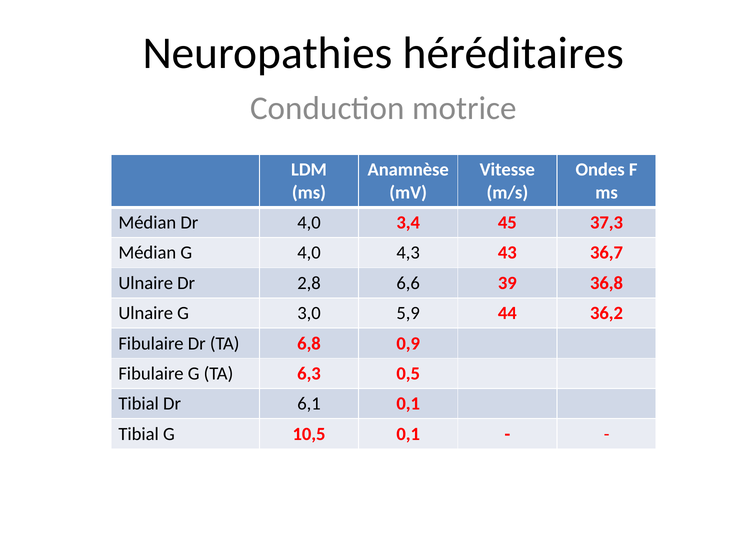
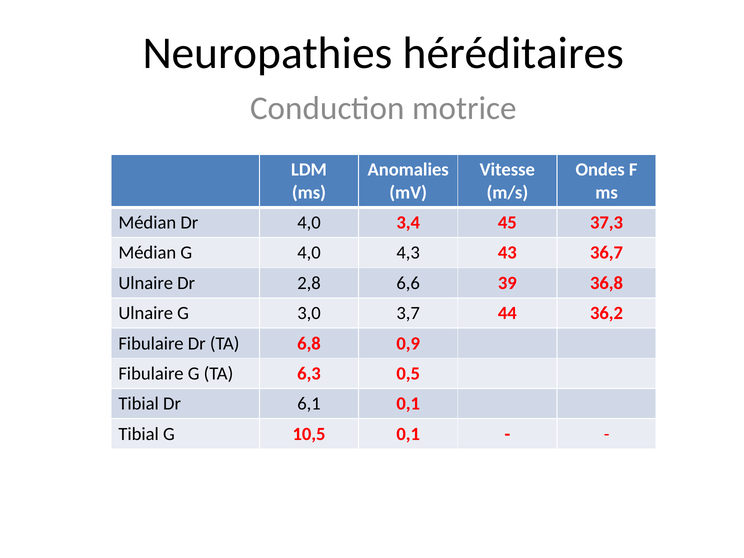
Anamnèse: Anamnèse -> Anomalies (408, 170)
5,9: 5,9 -> 3,7 (408, 313)
